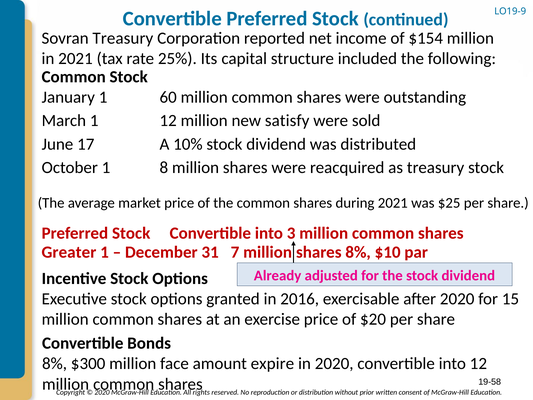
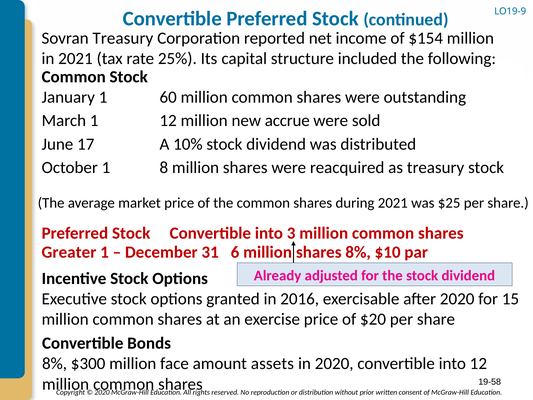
satisfy: satisfy -> accrue (287, 121)
7: 7 -> 6 (235, 252)
expire: expire -> assets (272, 363)
